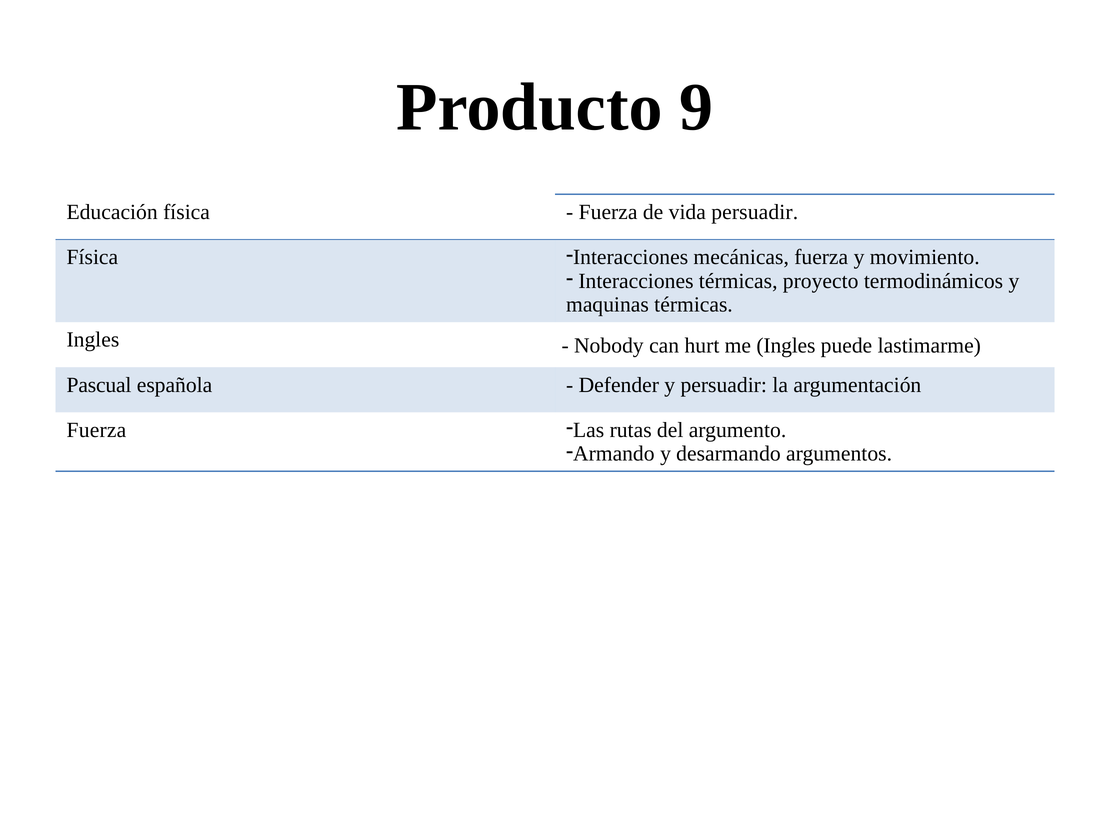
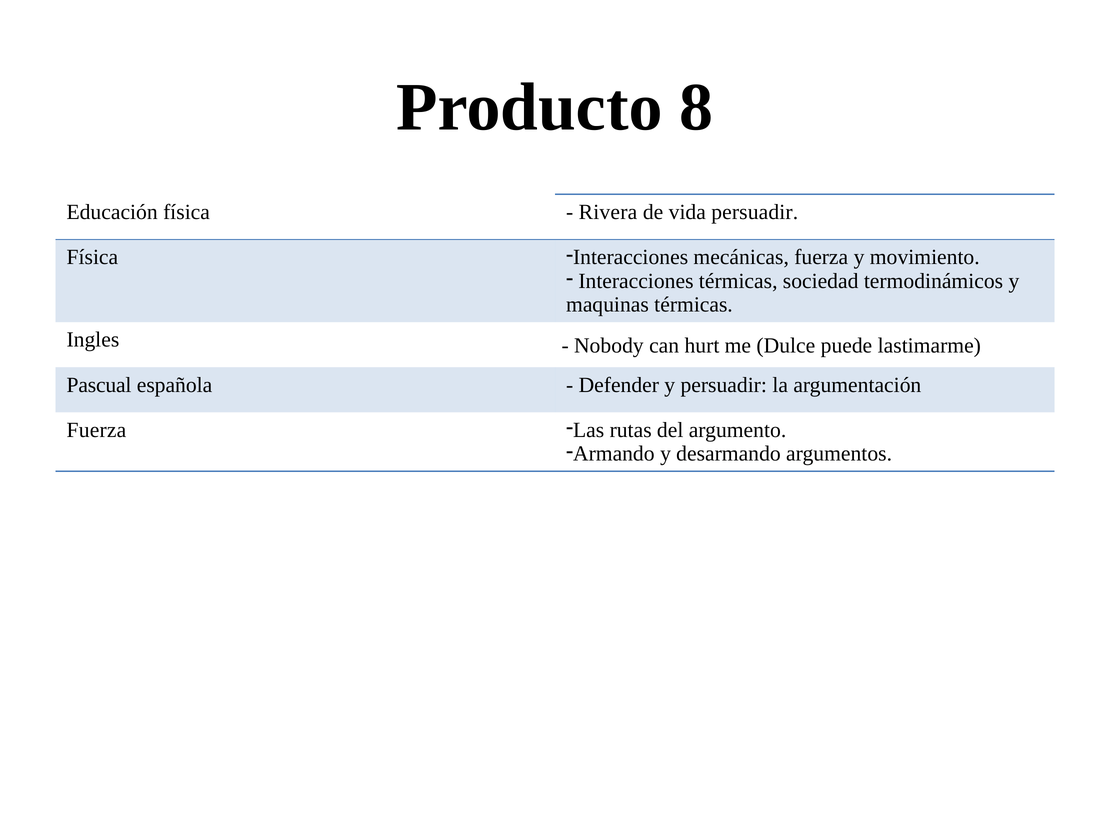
9: 9 -> 8 (696, 107)
Fuerza: Fuerza -> Rivera (608, 212)
proyecto: proyecto -> sociedad (821, 281)
me Ingles: Ingles -> Dulce (786, 345)
